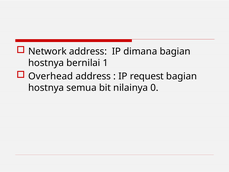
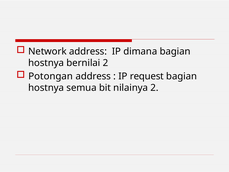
bernilai 1: 1 -> 2 (105, 63)
Overhead: Overhead -> Potongan (51, 76)
nilainya 0: 0 -> 2 (154, 88)
